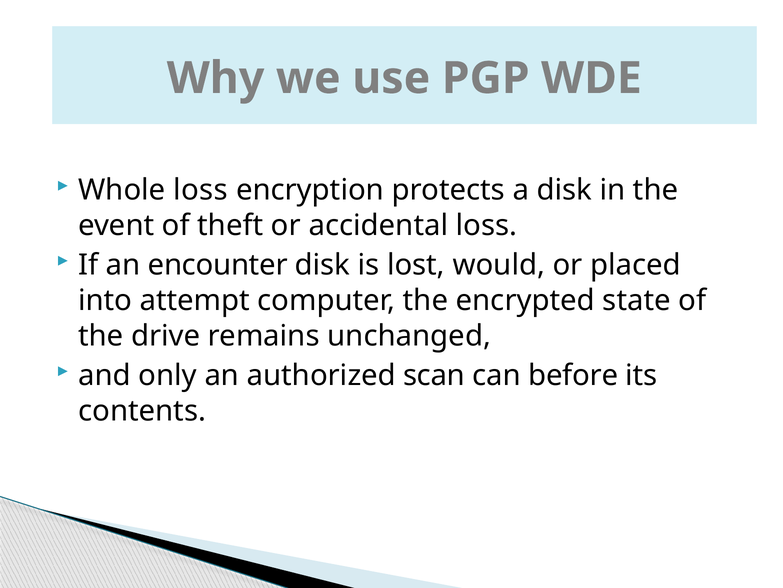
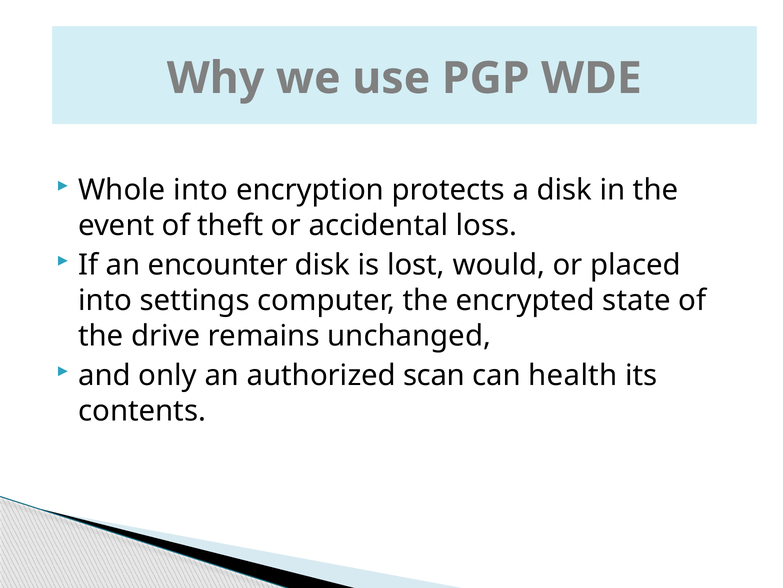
Whole loss: loss -> into (201, 190)
attempt: attempt -> settings (195, 300)
before: before -> health (573, 375)
